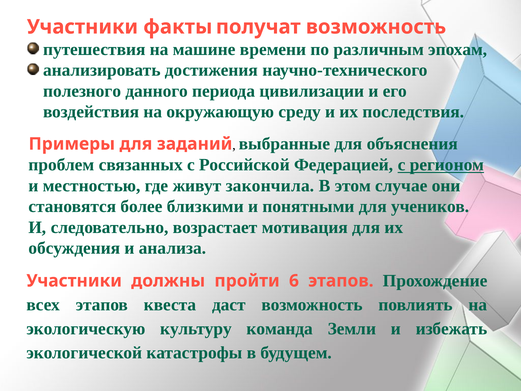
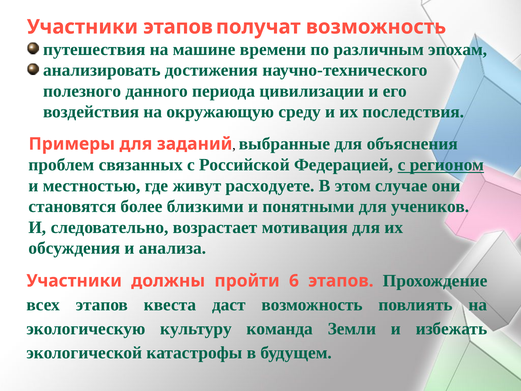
Участники факты: факты -> этапов (178, 27)
закончила: закончила -> расходуете (270, 185)
